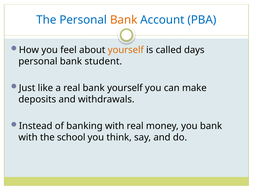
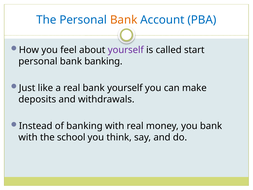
yourself colour: orange -> purple (126, 50)
days: days -> start (194, 50)
bank student: student -> banking (103, 61)
